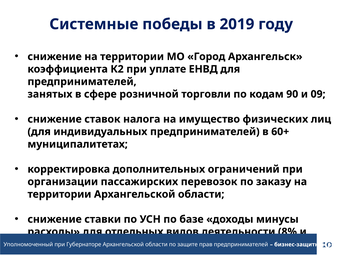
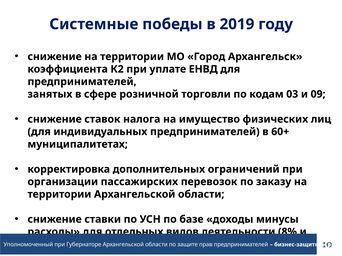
90: 90 -> 03 (292, 94)
